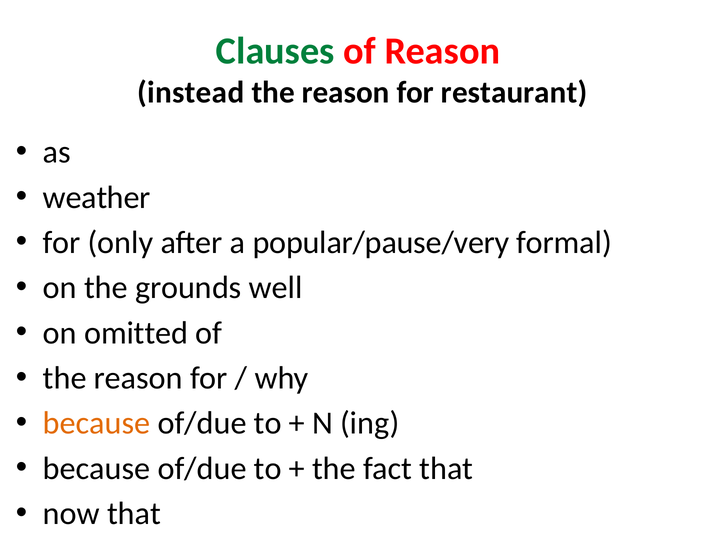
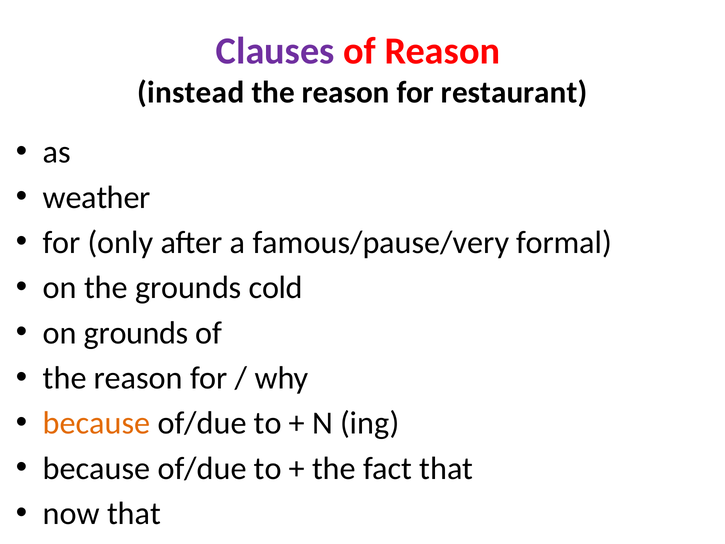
Clauses colour: green -> purple (275, 51)
popular/pause/very: popular/pause/very -> famous/pause/very (381, 242)
well: well -> cold (276, 288)
on omitted: omitted -> grounds (136, 333)
